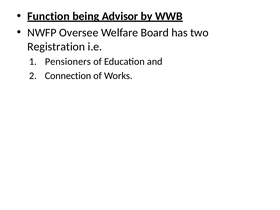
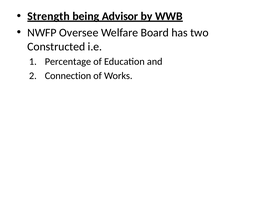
Function: Function -> Strength (48, 16)
Registration: Registration -> Constructed (56, 47)
Pensioners: Pensioners -> Percentage (68, 62)
